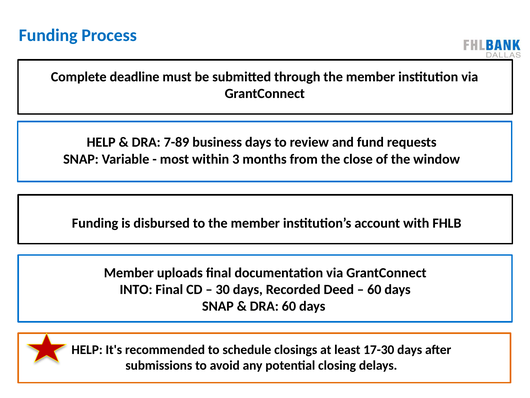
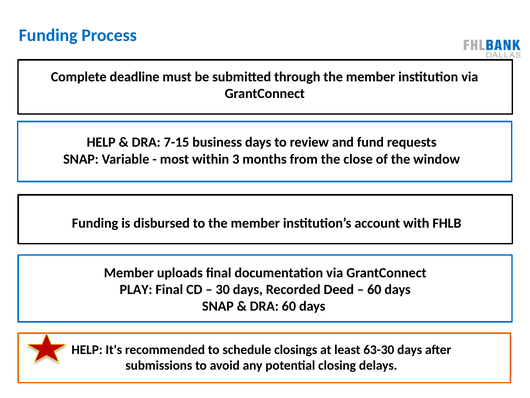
7-89: 7-89 -> 7-15 (177, 142)
INTO: INTO -> PLAY (136, 289)
17-30: 17-30 -> 63-30 (379, 349)
